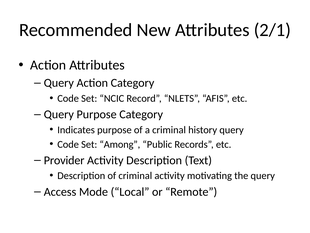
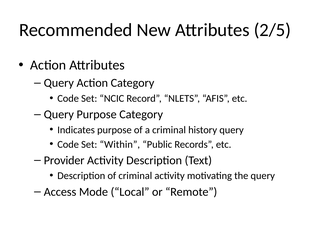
2/1: 2/1 -> 2/5 (272, 30)
Among: Among -> Within (120, 144)
